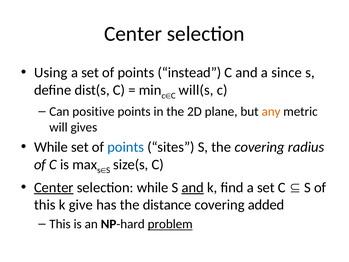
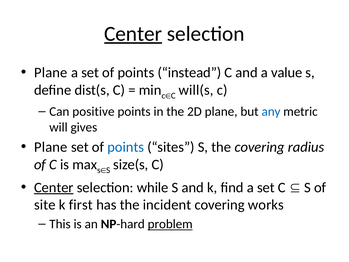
Center underline: none -> present (133, 34)
Using: Using -> Plane (51, 73)
since: since -> value (287, 73)
any colour: orange -> blue (271, 111)
While: While -> Plane (51, 147)
and underline: present -> none (193, 187)
this: this -> site (45, 205)
give: give -> first (81, 205)
distance: distance -> incident (167, 205)
added: added -> works (266, 205)
